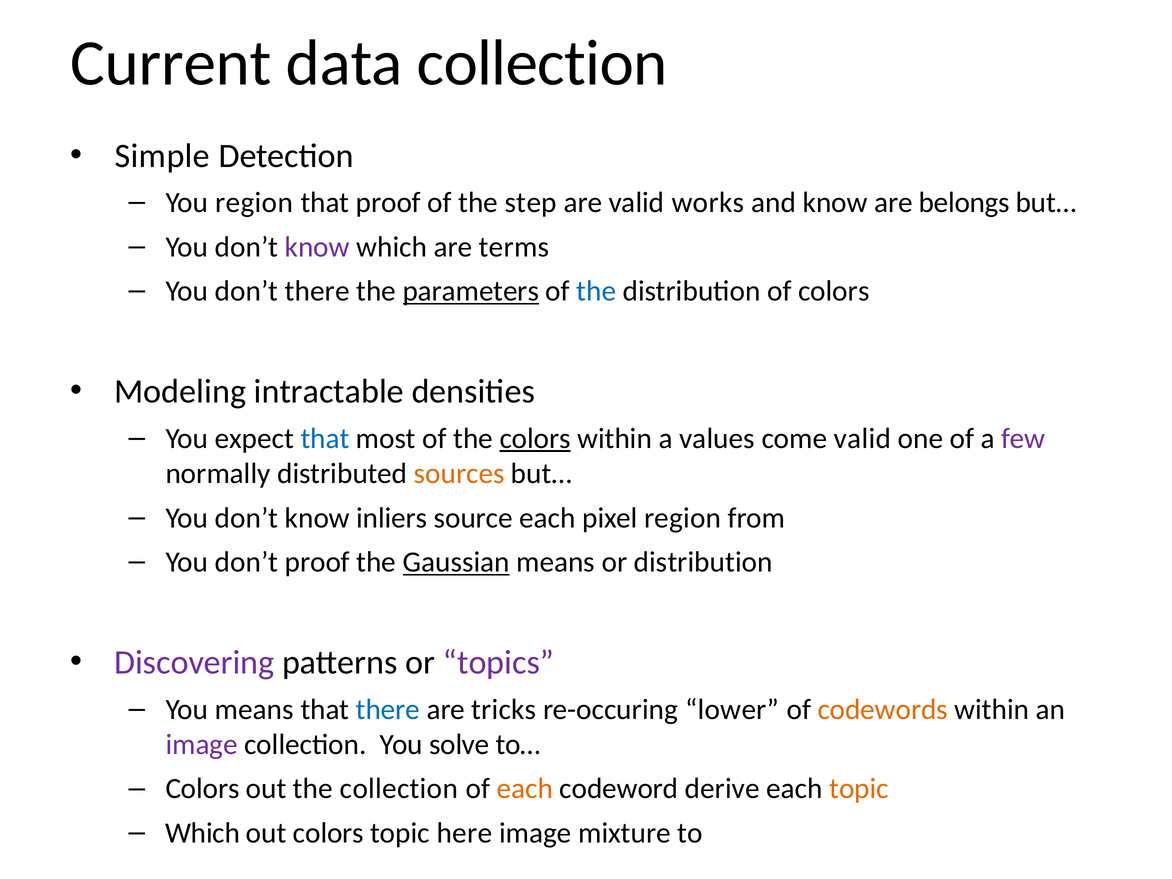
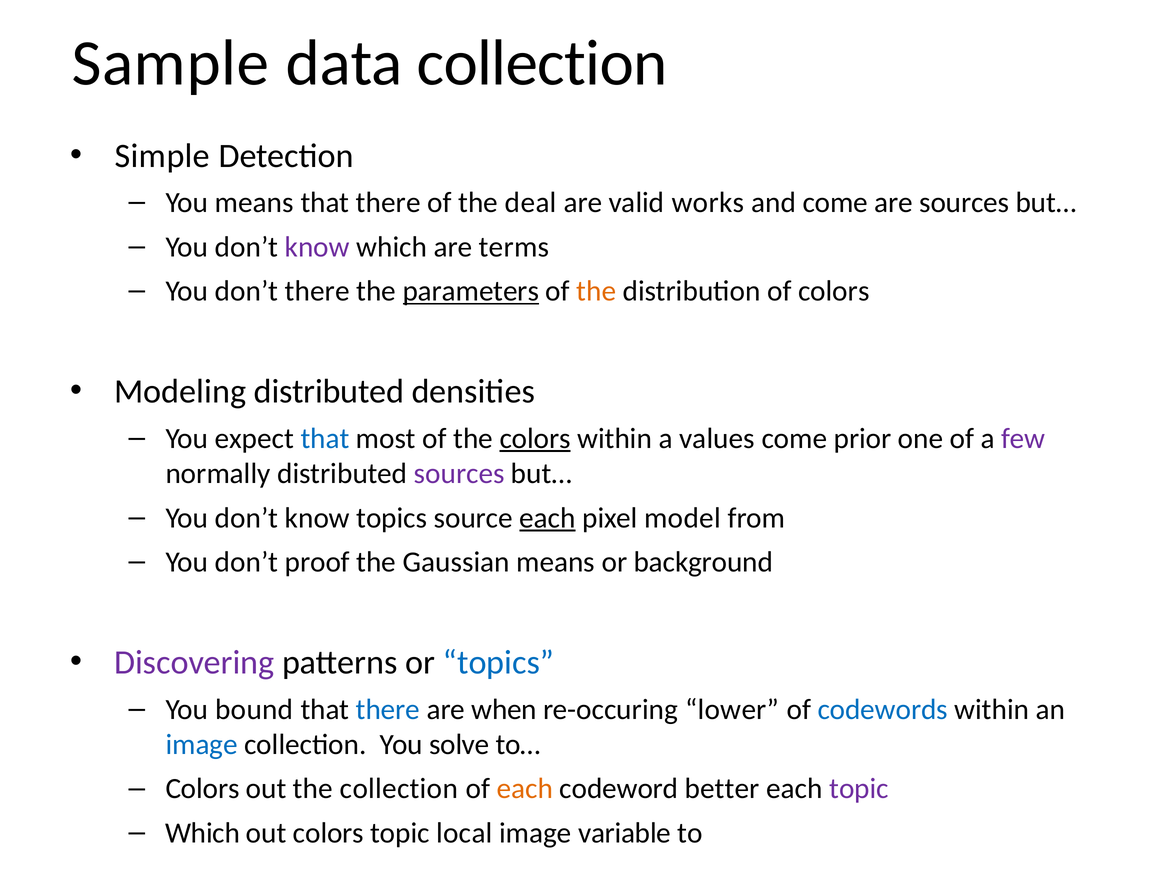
Current: Current -> Sample (170, 63)
You region: region -> means (254, 203)
proof: proof -> there (388, 203)
step: step -> deal (531, 203)
and know: know -> come (835, 203)
are belongs: belongs -> sources (964, 203)
the colour: blue -> orange (596, 291)
Modeling intractable: intractable -> distributed (329, 392)
come valid: valid -> prior (863, 438)
sources colour: orange -> purple (459, 474)
know inliers: inliers -> topics (392, 518)
each underline: none -> present (547, 518)
pixel region: region -> model (682, 518)
Gaussian underline: present -> none (456, 562)
or distribution: distribution -> background (703, 562)
topics colour: purple -> blue (499, 662)
You means: means -> bound (254, 709)
tricks: tricks -> when (504, 709)
codewords colour: orange -> blue (883, 709)
image colour: purple -> blue (202, 745)
derive: derive -> better (722, 789)
topic colour: orange -> purple (859, 789)
here: here -> local (464, 833)
mixture: mixture -> variable (625, 833)
